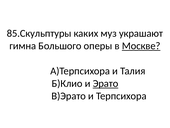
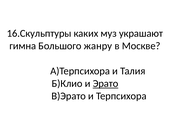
85.Скульптуры: 85.Скульптуры -> 16.Скульптуры (39, 33)
оперы: оперы -> жанру (98, 46)
Москве underline: present -> none (141, 46)
